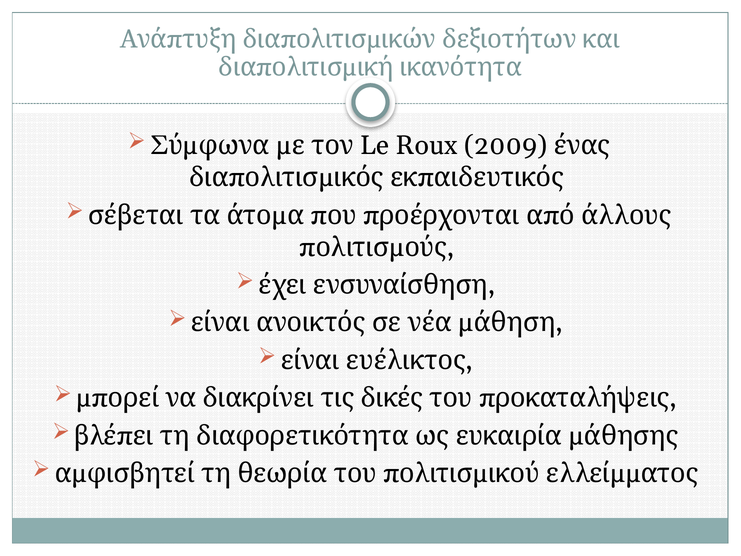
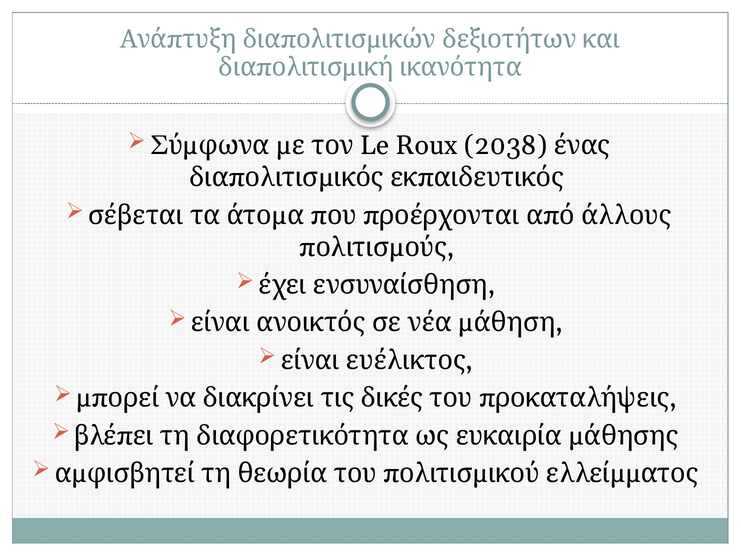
2009: 2009 -> 2038 (506, 145)
